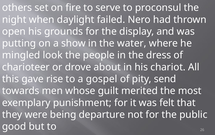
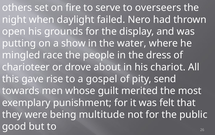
proconsul: proconsul -> overseers (158, 8)
look: look -> race (53, 55)
departure: departure -> multitude (102, 114)
